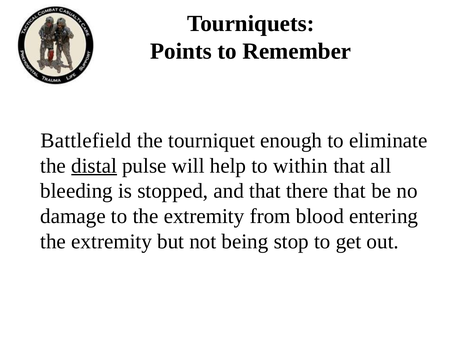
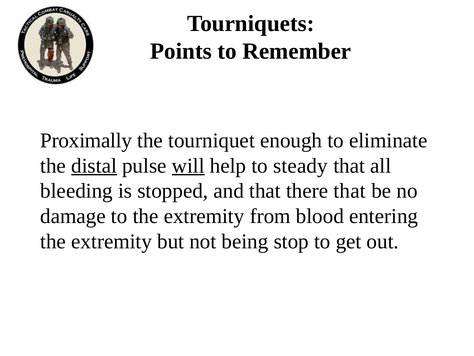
Battlefield: Battlefield -> Proximally (86, 140)
will underline: none -> present (188, 165)
within: within -> steady (300, 165)
